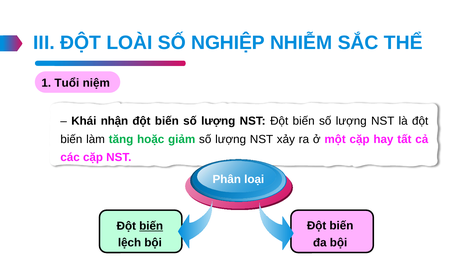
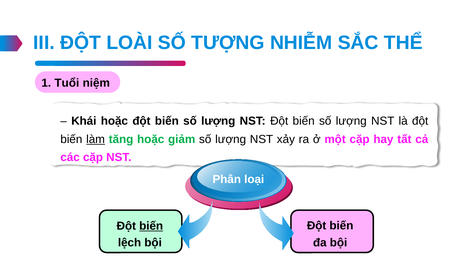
NGHIỆP: NGHIỆP -> TƯỢNG (228, 43)
Khái nhận: nhận -> hoặc (114, 121)
làm underline: none -> present (96, 139)
